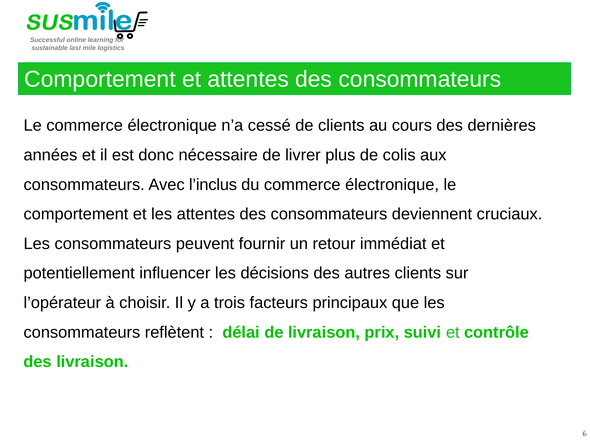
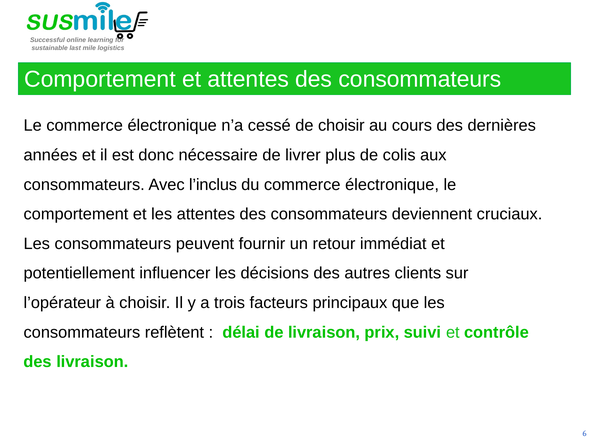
de clients: clients -> choisir (341, 125)
